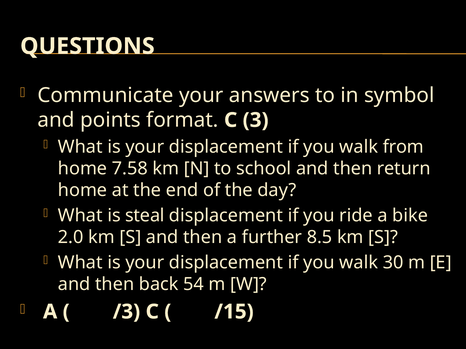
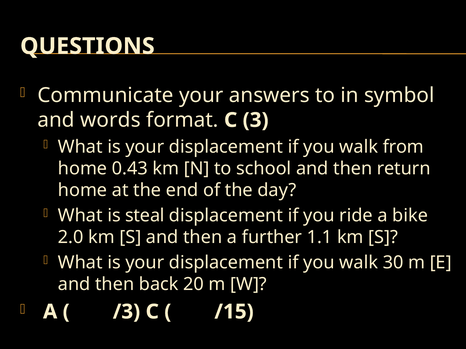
points: points -> words (110, 120)
7.58: 7.58 -> 0.43 (130, 169)
8.5: 8.5 -> 1.1 (320, 237)
54: 54 -> 20 (194, 284)
